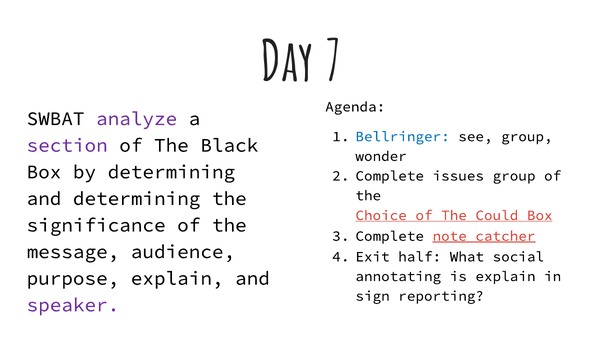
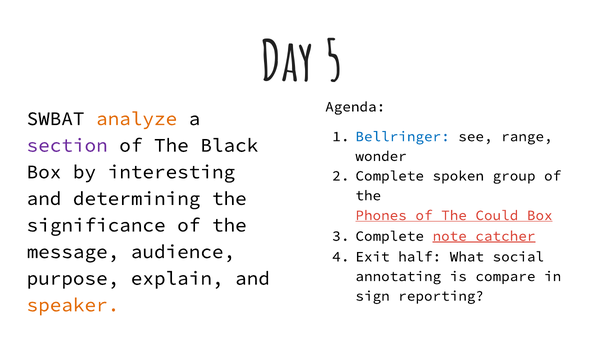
7: 7 -> 5 (334, 63)
analyze colour: purple -> orange (137, 119)
see group: group -> range (527, 136)
by determining: determining -> interesting (171, 172)
issues: issues -> spoken (458, 176)
Choice: Choice -> Phones (381, 215)
is explain: explain -> compare (505, 276)
speaker colour: purple -> orange (73, 305)
